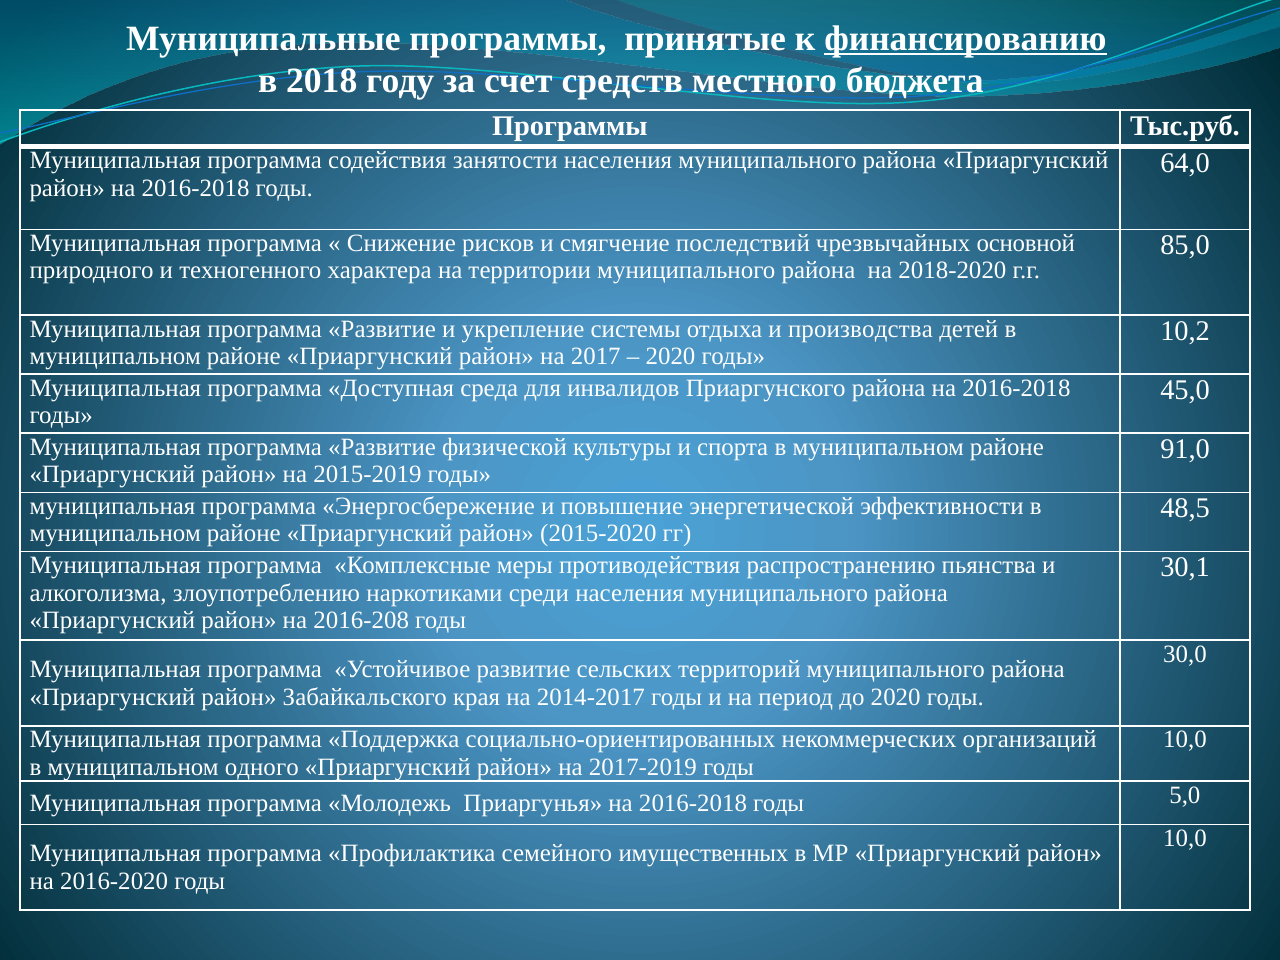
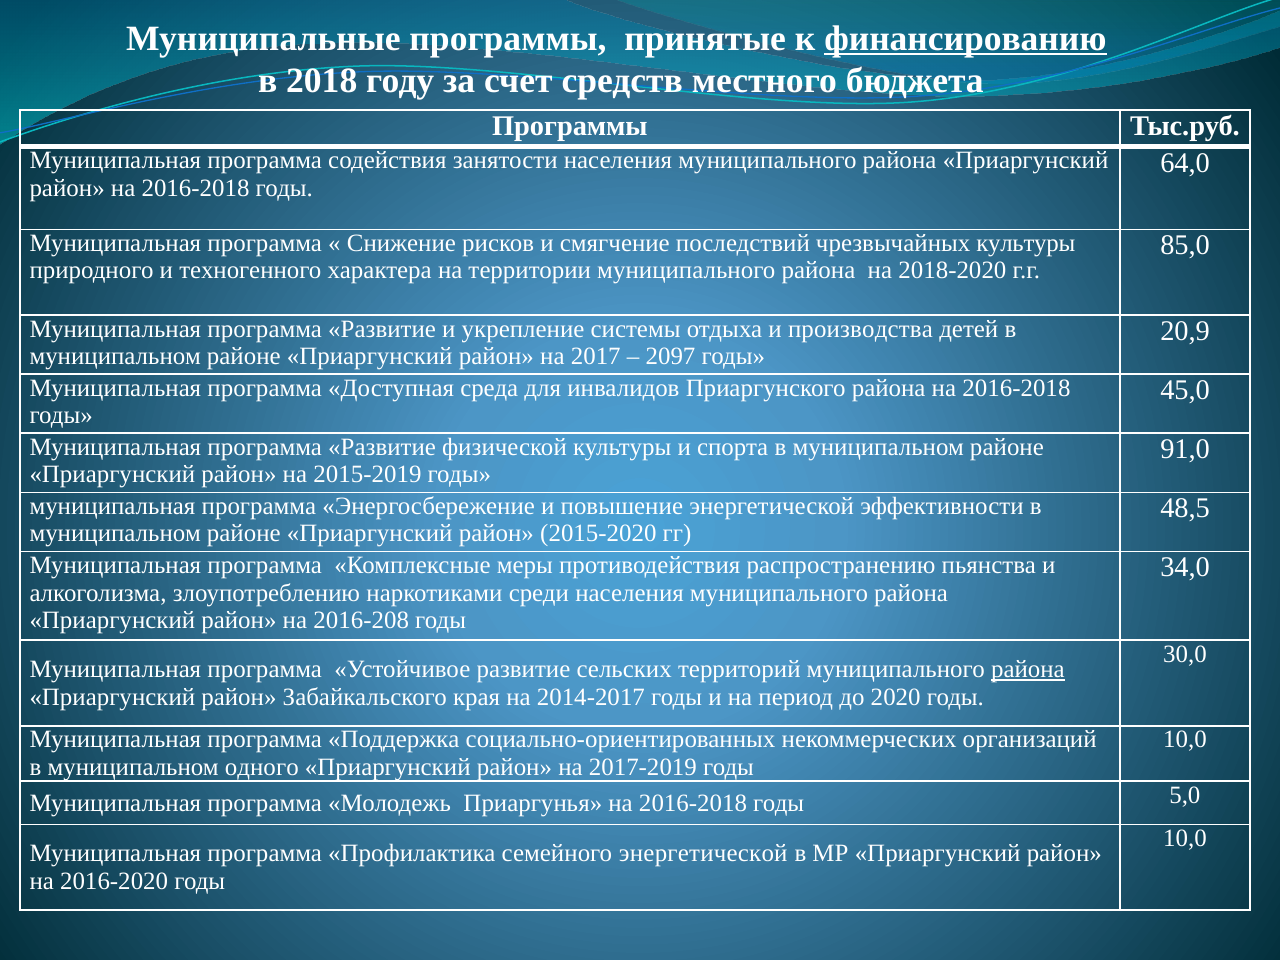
чрезвычайных основной: основной -> культуры (1026, 243)
10,2: 10,2 -> 20,9 (1185, 331)
2020: 2020 -> 2097 (671, 357)
30,1: 30,1 -> 34,0 (1185, 567)
района underline: none -> present (1028, 669)
семейного имущественных: имущественных -> энергетической (703, 854)
